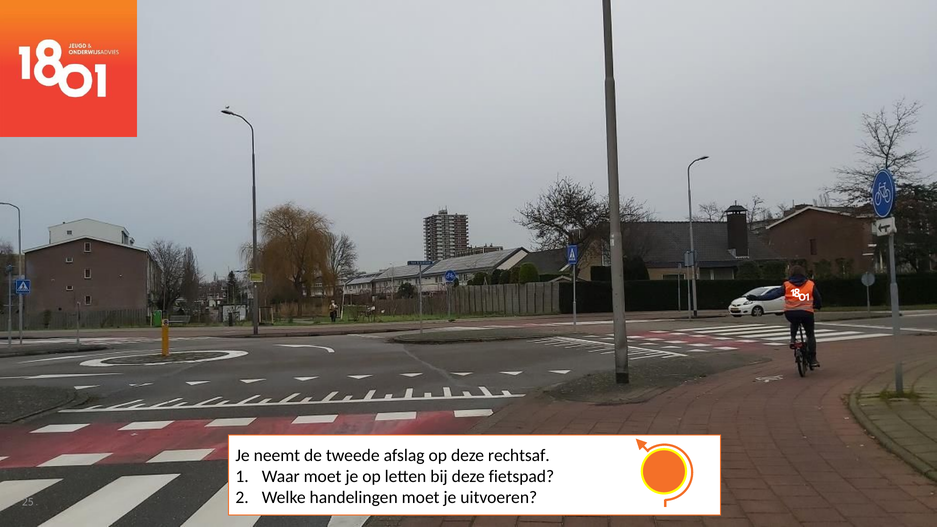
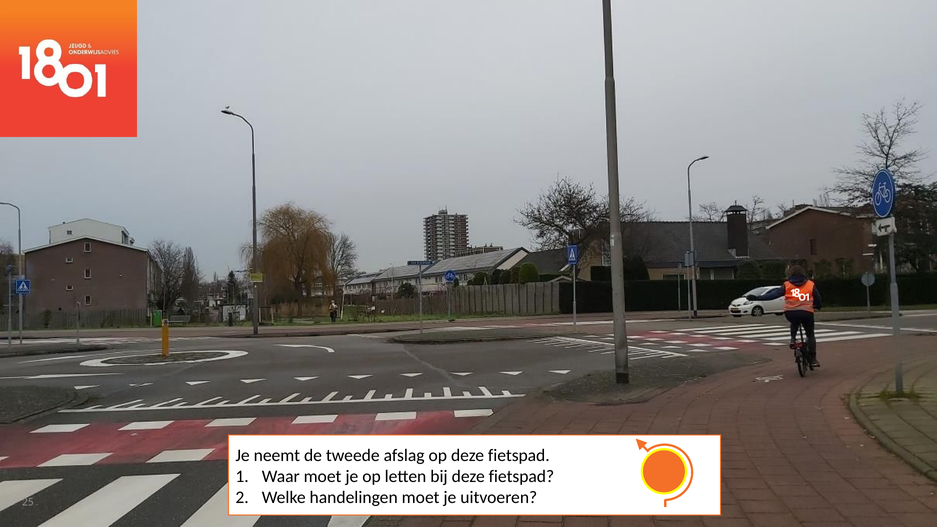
op deze rechtsaf: rechtsaf -> fietspad (519, 455)
